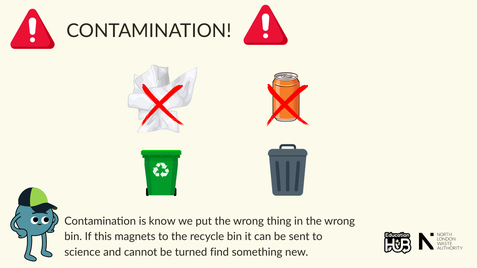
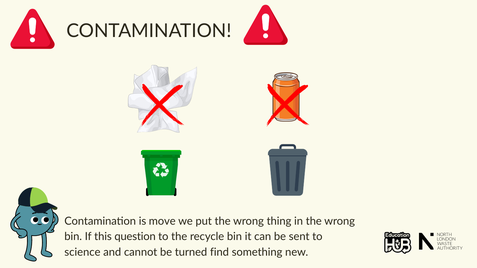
know: know -> move (162, 221)
magnets: magnets -> question (135, 237)
